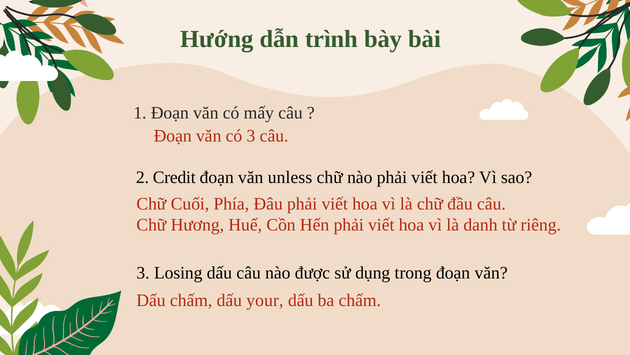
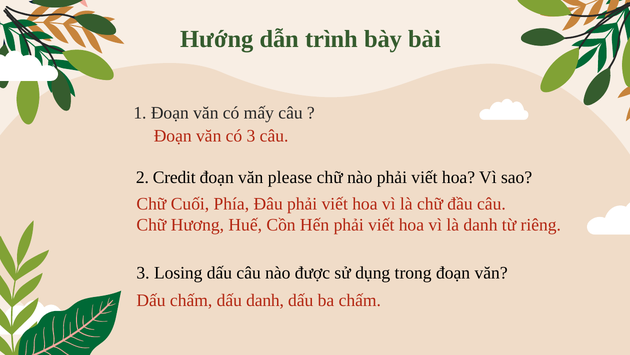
unless: unless -> please (290, 177)
dấu your: your -> danh (265, 300)
